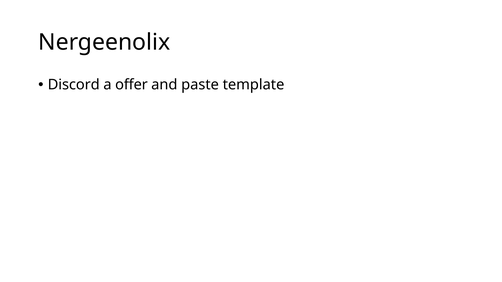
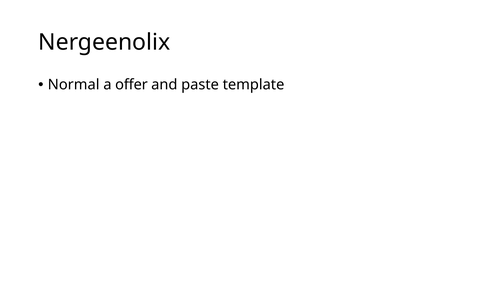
Discord: Discord -> Normal (74, 85)
